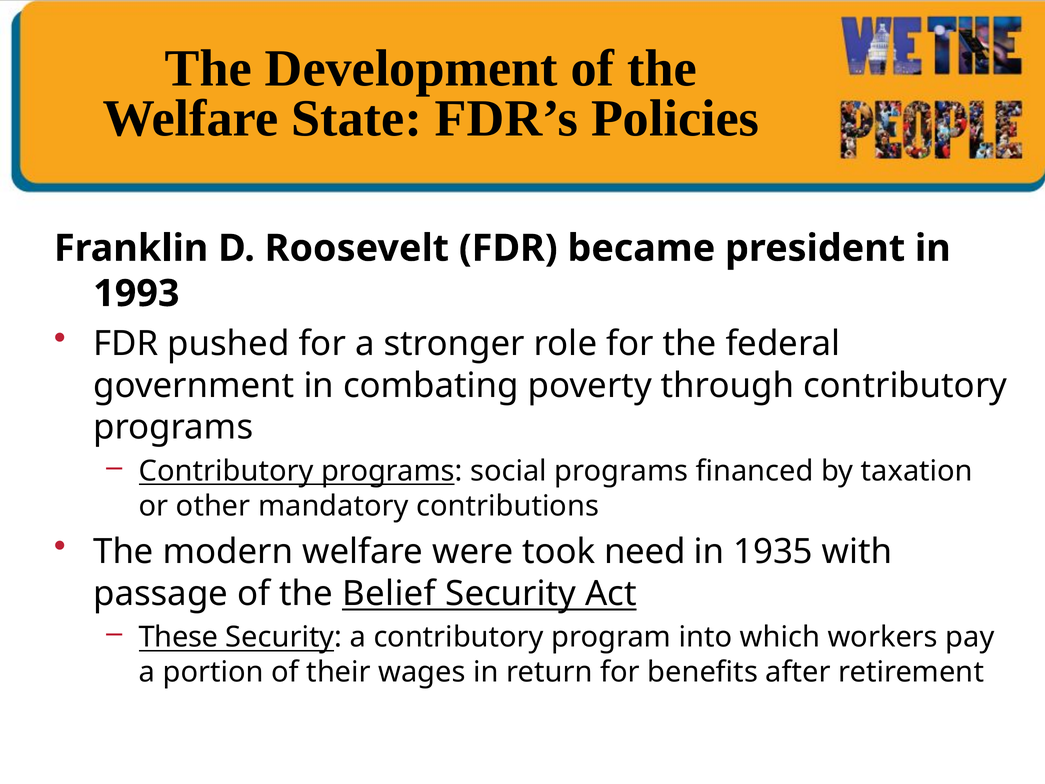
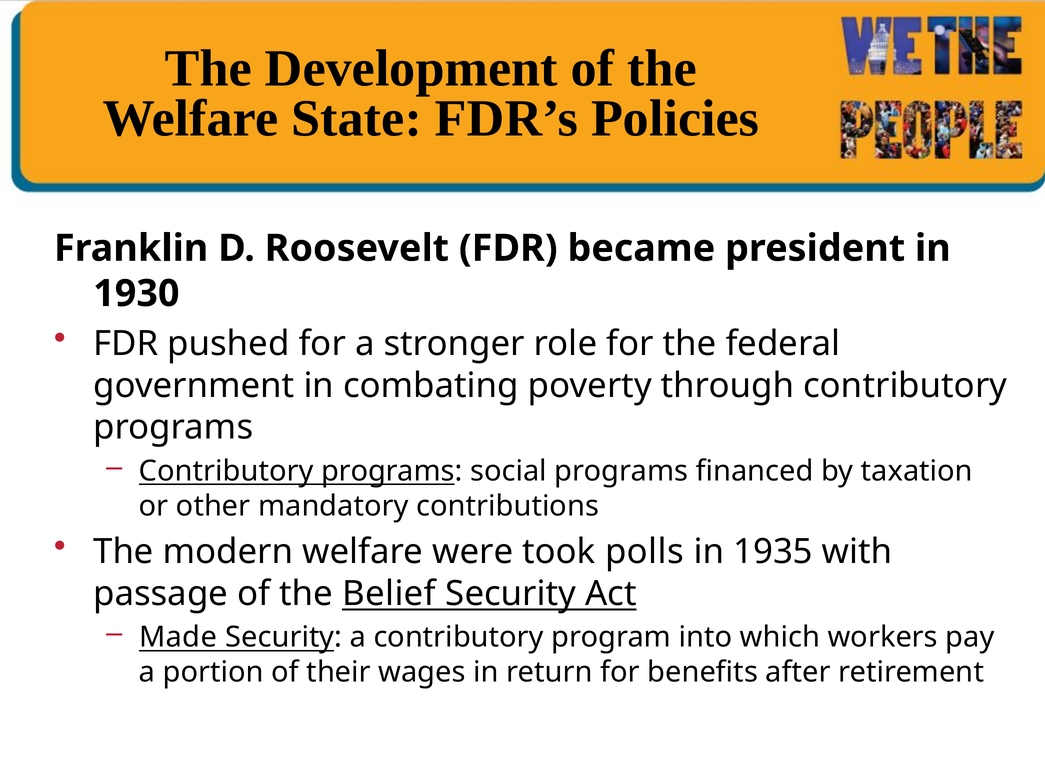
1993: 1993 -> 1930 (136, 293)
need: need -> polls (644, 552)
These: These -> Made (178, 637)
